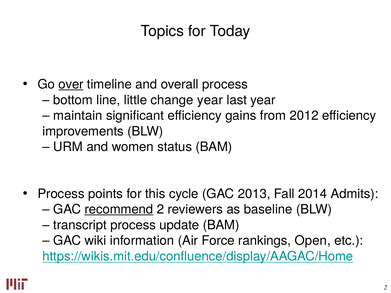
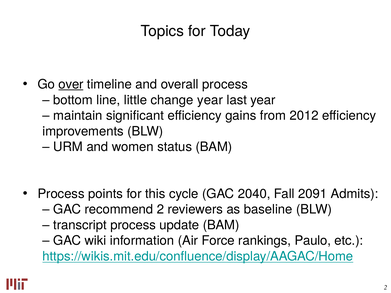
2013: 2013 -> 2040 (254, 194)
2014: 2014 -> 2091 (313, 194)
recommend underline: present -> none (119, 210)
Open: Open -> Paulo (313, 241)
